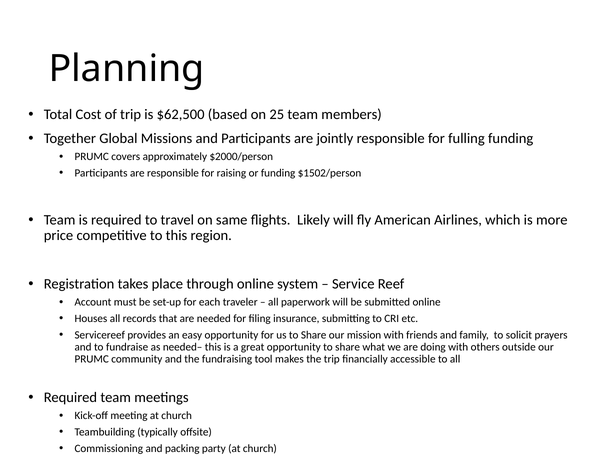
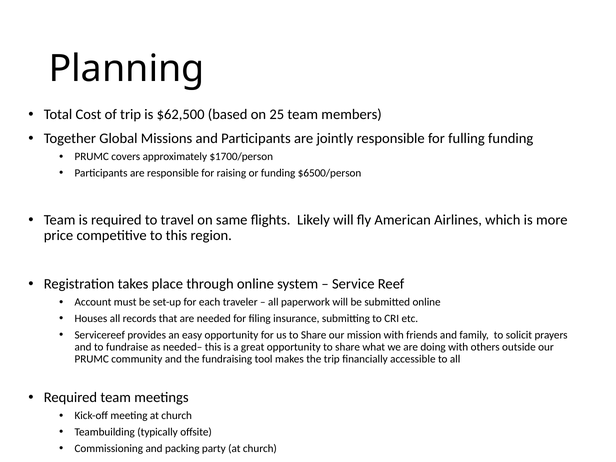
$2000/person: $2000/person -> $1700/person (241, 157)
$1502/person: $1502/person -> $6500/person (330, 173)
